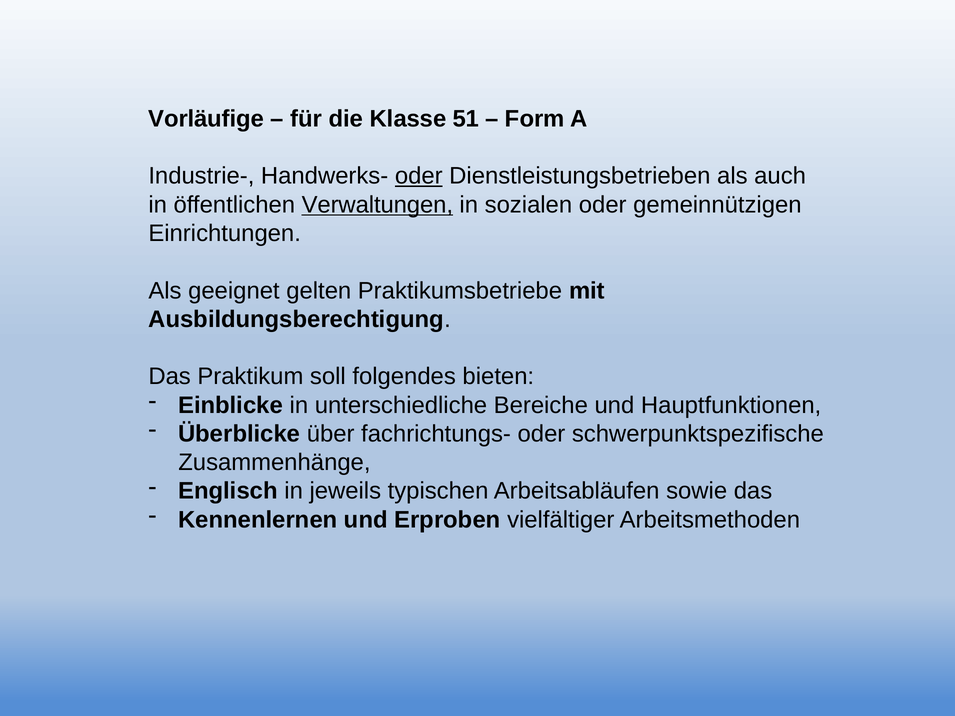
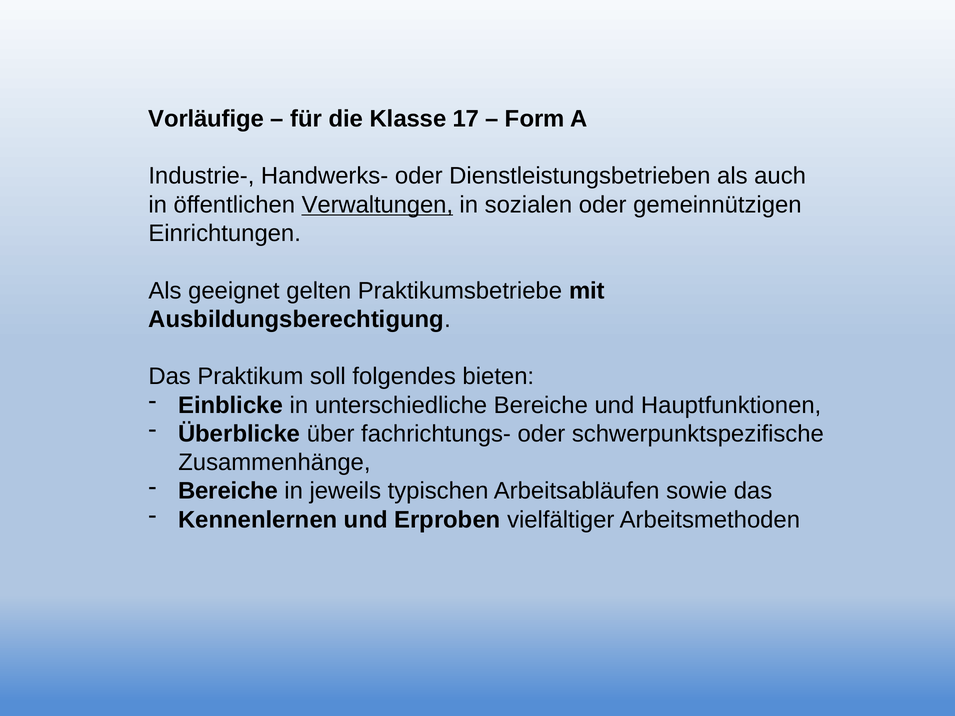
51: 51 -> 17 (466, 119)
oder underline: present -> none (419, 176)
Englisch: Englisch -> Bereiche (228, 491)
